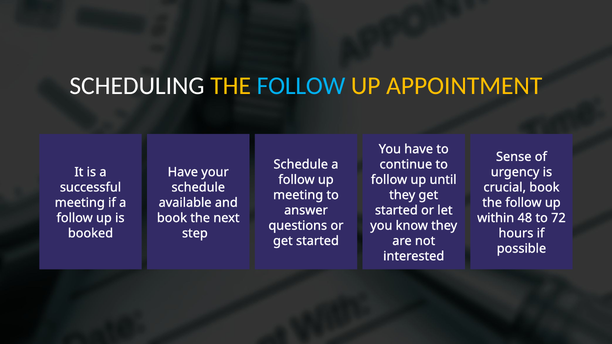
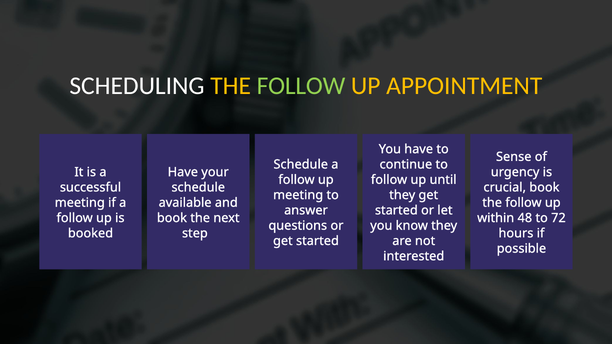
FOLLOW colour: light blue -> light green (301, 86)
